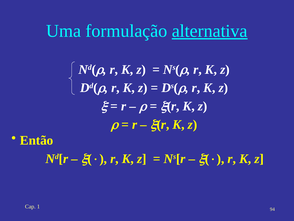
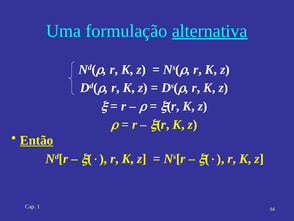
Então underline: none -> present (37, 140)
